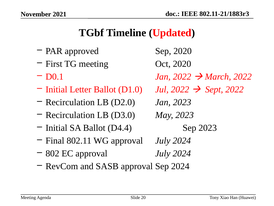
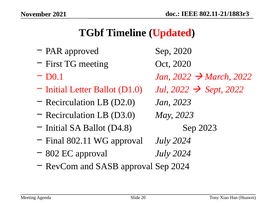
D4.4: D4.4 -> D4.8 (120, 128)
